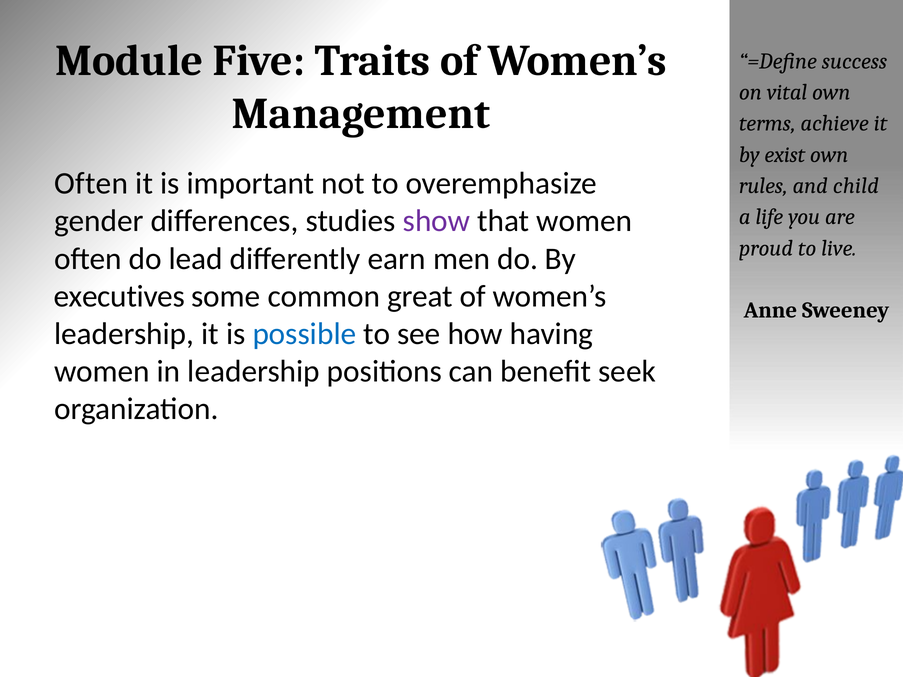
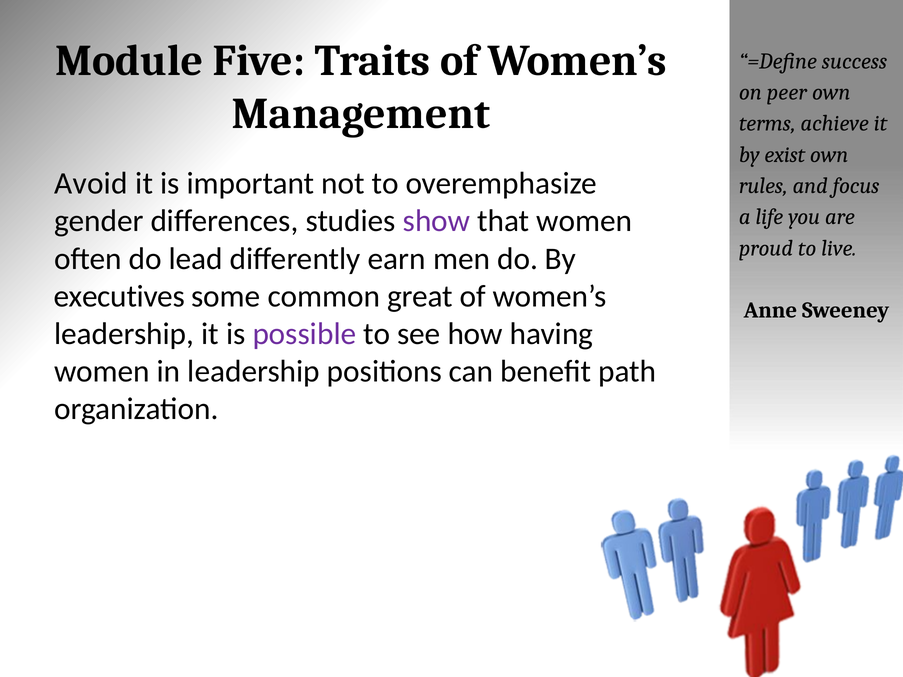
vital: vital -> peer (787, 92)
Often: Often -> Avoid (91, 184)
child: child -> focus (856, 186)
possible colour: blue -> purple (304, 334)
seek: seek -> path (627, 372)
